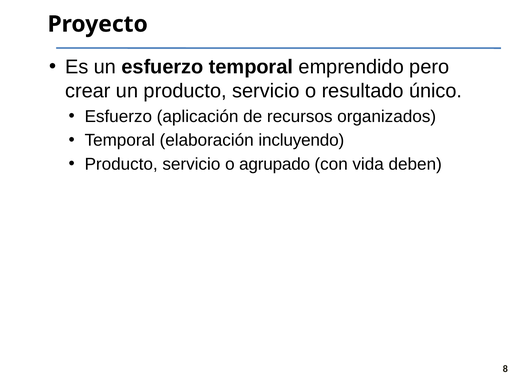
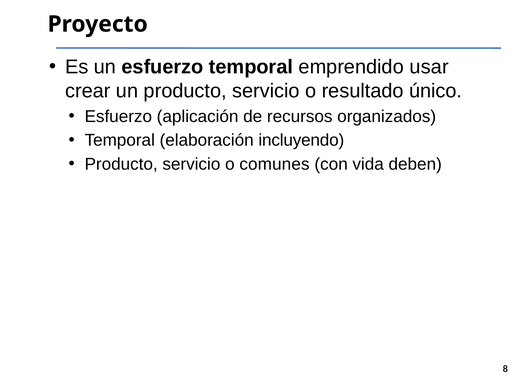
pero: pero -> usar (429, 67)
agrupado: agrupado -> comunes (274, 164)
